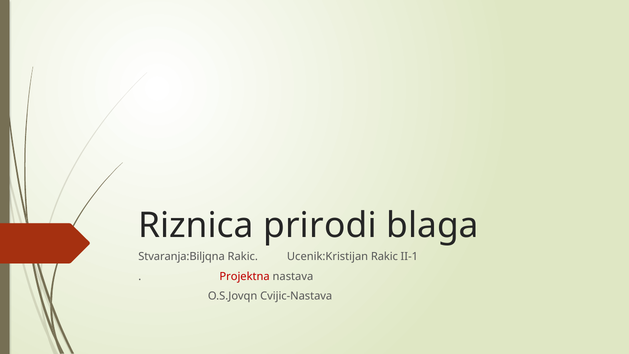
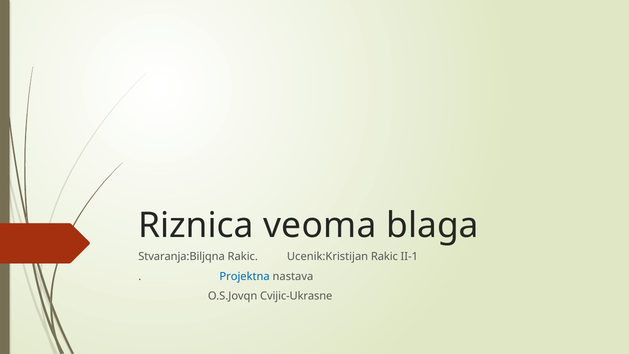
prirodi: prirodi -> veoma (320, 225)
Projektna colour: red -> blue (245, 276)
Cvijic-Nastava: Cvijic-Nastava -> Cvijic-Ukrasne (296, 296)
